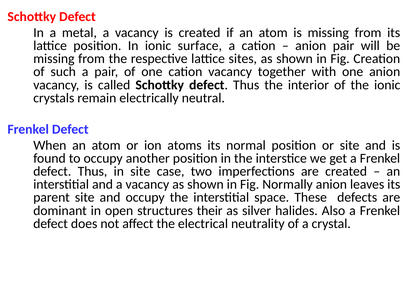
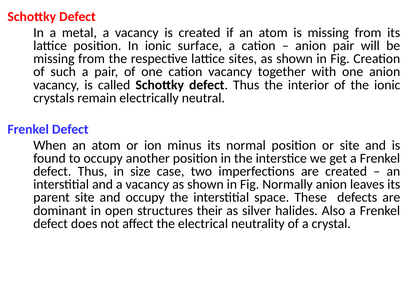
atoms: atoms -> minus (184, 145)
in site: site -> size (140, 171)
